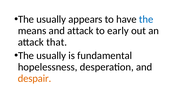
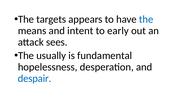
usually: usually -> targets (51, 19)
and attack: attack -> intent (80, 31)
that: that -> sees (57, 42)
despair colour: orange -> blue (35, 78)
